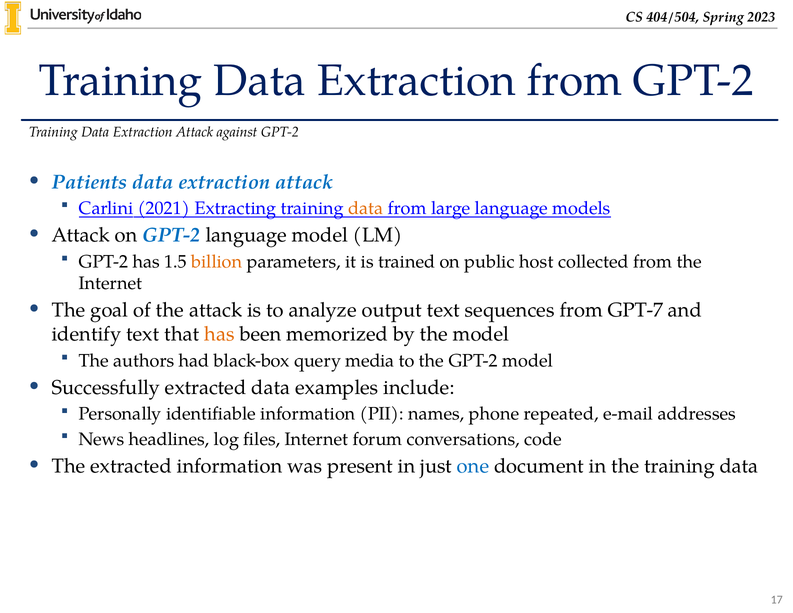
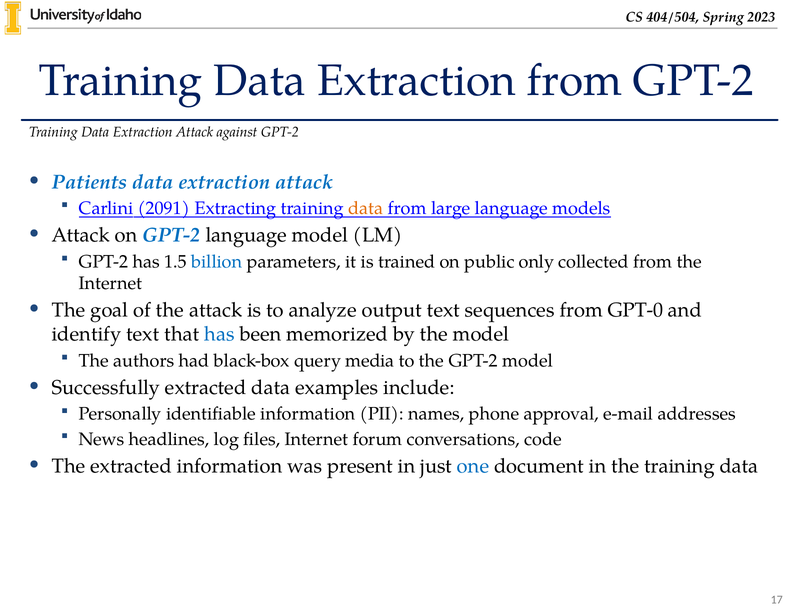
2021: 2021 -> 2091 (164, 208)
billion colour: orange -> blue (217, 261)
host: host -> only (537, 261)
GPT-7: GPT-7 -> GPT-0 (635, 310)
has colour: orange -> blue (219, 334)
repeated: repeated -> approval (561, 414)
